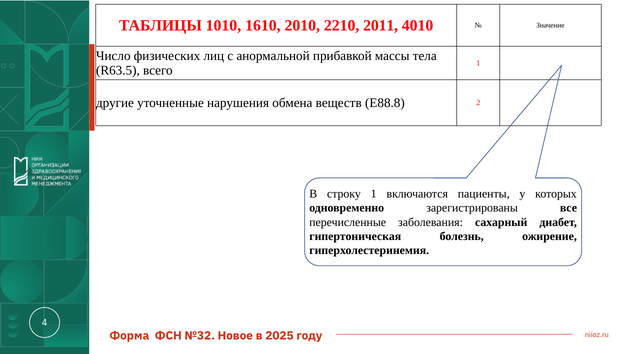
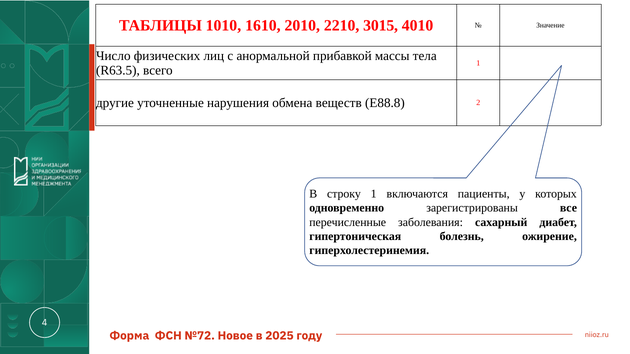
2011: 2011 -> 3015 (381, 26)
№32: №32 -> №72 (200, 336)
